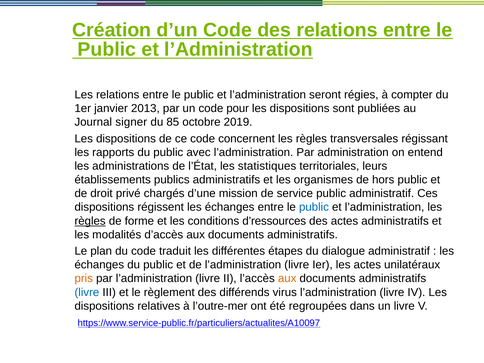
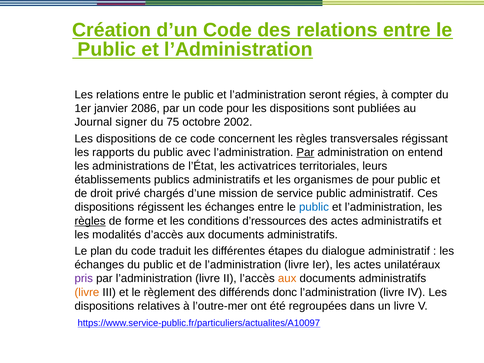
2013: 2013 -> 2086 (145, 108)
85: 85 -> 75 (173, 122)
2019: 2019 -> 2002 (238, 122)
Par underline: none -> present (305, 152)
statistiques: statistiques -> activatrices (267, 166)
de hors: hors -> pour (383, 180)
pris colour: orange -> purple (84, 279)
livre colour: blue -> orange (87, 292)
virus: virus -> donc (285, 292)
